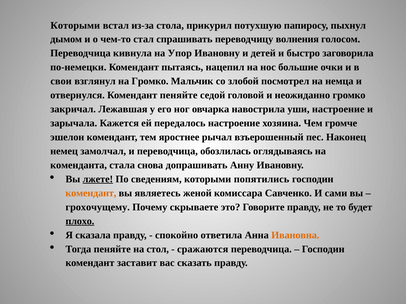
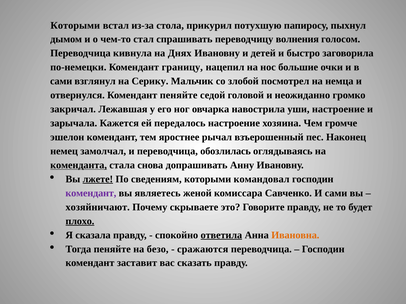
Упор: Упор -> Днях (180, 53)
пытаясь: пытаясь -> границу (182, 67)
свои: свои -> сами (61, 81)
на Громко: Громко -> Серику (150, 81)
коменданта underline: none -> present (79, 165)
попятились: попятились -> командовал (262, 179)
комендант colour: orange -> purple (91, 193)
грохочущему: грохочущему -> хозяйничают (98, 207)
ответила underline: none -> present (221, 235)
стол: стол -> безо (158, 249)
